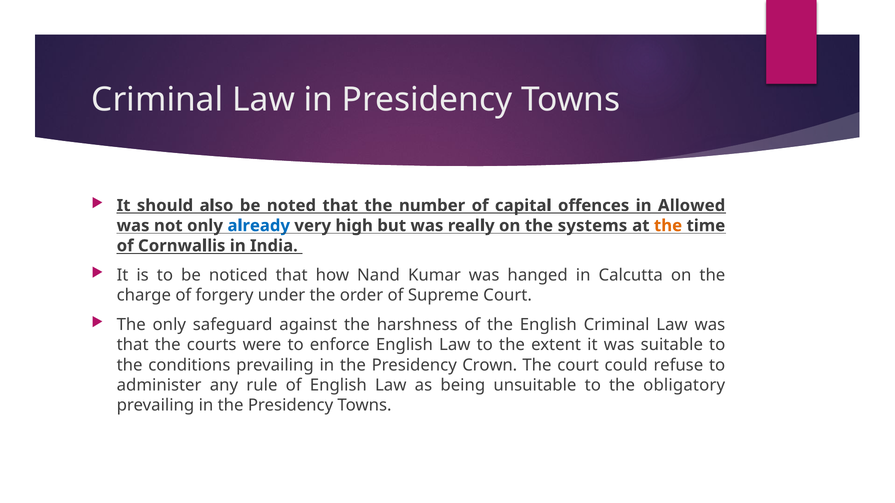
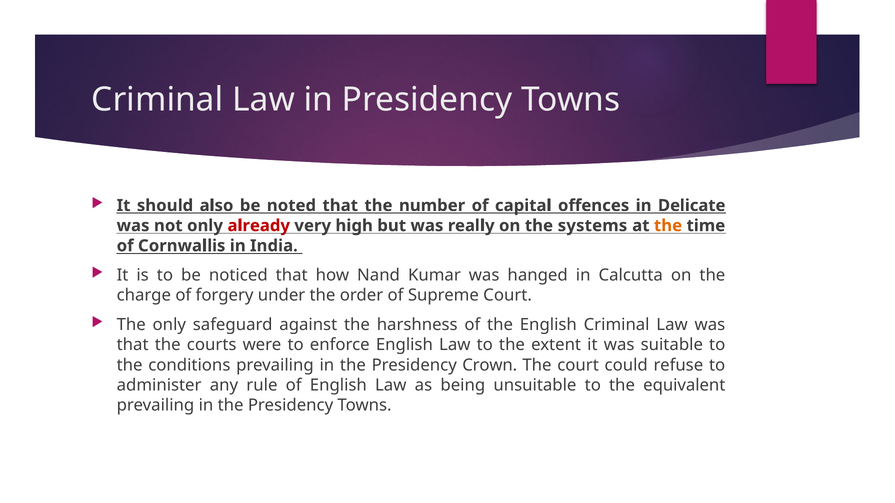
Allowed: Allowed -> Delicate (692, 206)
already colour: blue -> red (259, 226)
obligatory: obligatory -> equivalent (684, 385)
